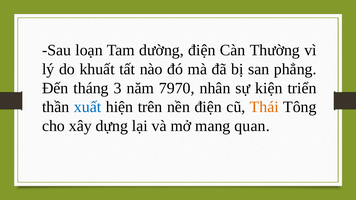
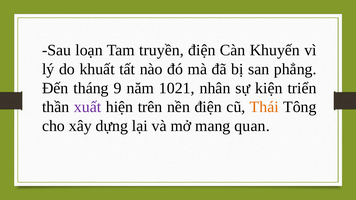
dường: dường -> truyền (161, 50)
Thường: Thường -> Khuyến (275, 50)
3: 3 -> 9 (118, 88)
7970: 7970 -> 1021 (177, 88)
xuất colour: blue -> purple (88, 107)
